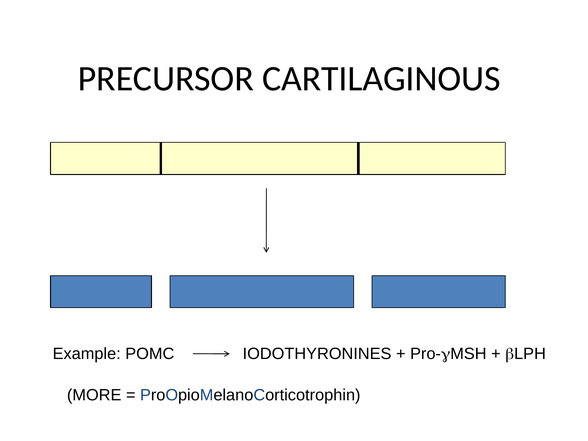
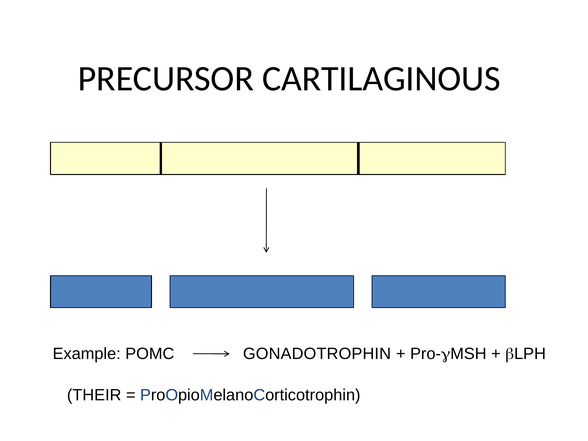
IODOTHYRONINES: IODOTHYRONINES -> GONADOTROPHIN (317, 354)
MORE: MORE -> THEIR (94, 395)
